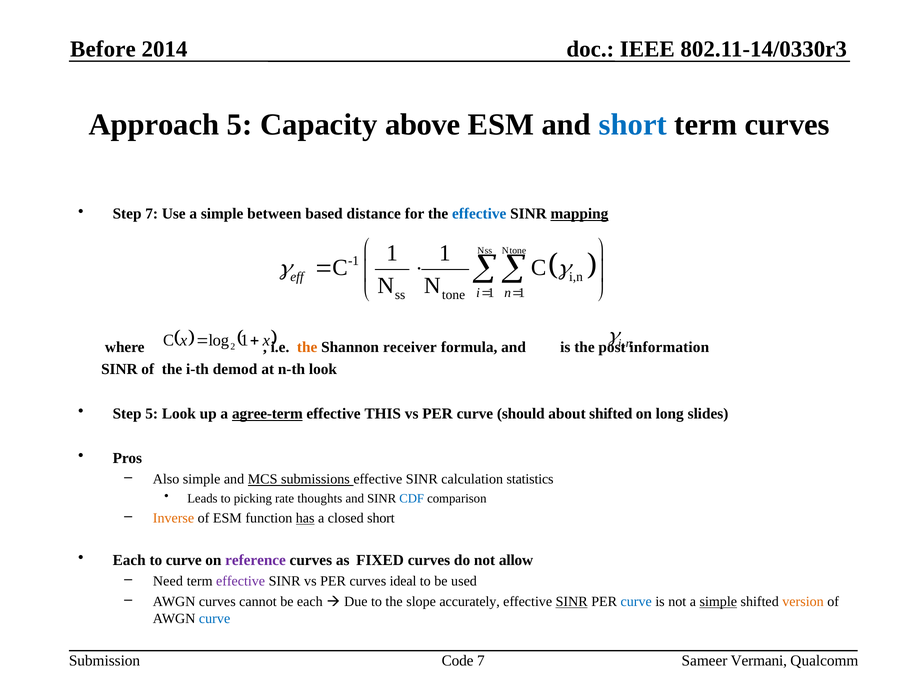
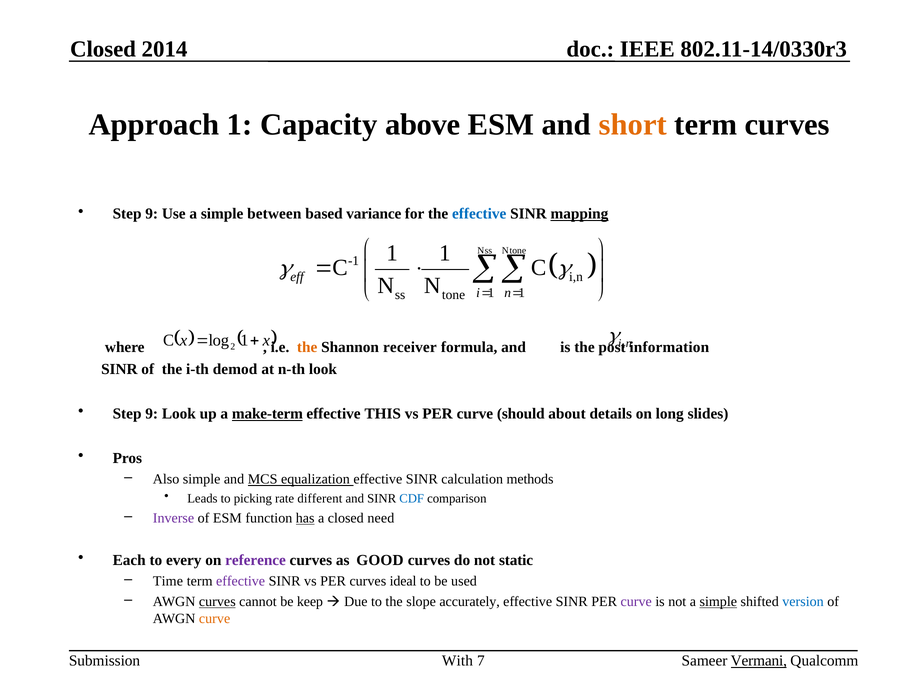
Before: Before -> Closed (103, 49)
Approach 5: 5 -> 1 (240, 125)
short colour: blue -> orange (633, 125)
7: 7 -> 9 (152, 214)
distance: distance -> variance (374, 214)
5: 5 -> 9 (152, 414)
agree-term: agree-term -> make-term (267, 414)
about shifted: shifted -> details (611, 414)
submissions: submissions -> equalization (315, 479)
statistics: statistics -> methods (530, 479)
thoughts: thoughts -> different (320, 499)
Inverse colour: orange -> purple (173, 518)
closed short: short -> need (381, 518)
to curve: curve -> every (184, 560)
FIXED: FIXED -> GOOD (380, 560)
allow: allow -> static (516, 560)
Need: Need -> Time (168, 581)
curves underline: none -> present (217, 602)
be each: each -> keep (310, 602)
SINR underline: present -> none (572, 602)
curve colour: blue -> purple (636, 602)
version colour: orange -> blue (803, 602)
curve colour: blue -> orange (215, 619)
Vermani underline: none -> present (759, 661)
Code: Code -> With (457, 661)
